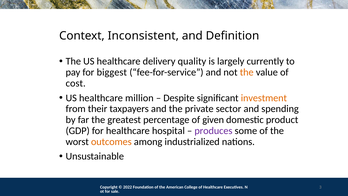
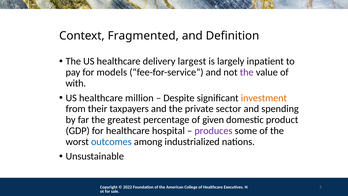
Inconsistent: Inconsistent -> Fragmented (143, 36)
quality: quality -> largest (192, 61)
currently: currently -> inpatient (265, 61)
biggest: biggest -> models (112, 72)
the colour: orange -> purple (247, 72)
cost: cost -> with (76, 83)
outcomes colour: orange -> blue (111, 142)
